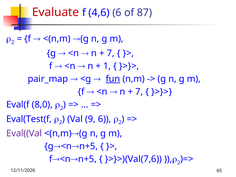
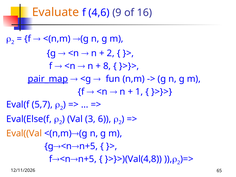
Evaluate colour: red -> orange (56, 12)
4,6 6: 6 -> 9 (117, 13)
87: 87 -> 16 (144, 13)
7: 7 -> 2 (111, 53)
1: 1 -> 8 (107, 66)
pair_map underline: none -> present (48, 79)
fun underline: present -> none (113, 79)
7: 7 -> 1 (139, 92)
8,0: 8,0 -> 5,7 (42, 105)
Eval(Test(f: Eval(Test(f -> Eval(Else(f (29, 119)
9: 9 -> 3 (90, 119)
Eval((Val colour: purple -> orange (24, 133)
}>}>)(Val(7,6: }>}>)(Val(7,6 -> }>}>)(Val(4,8 (133, 159)
